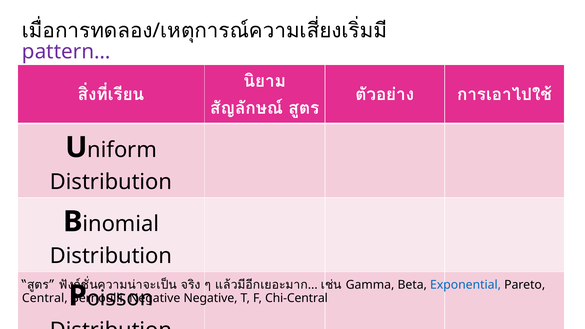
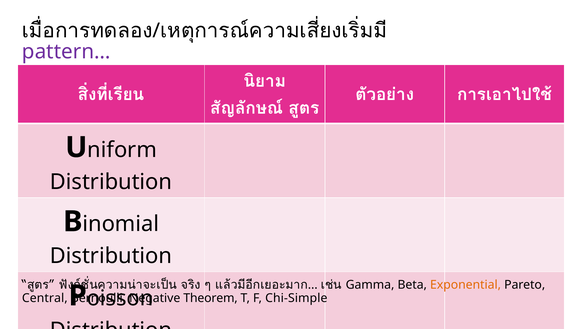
Exponential colour: blue -> orange (466, 285)
Negative: Negative -> Theorem (211, 298)
Chi-Central: Chi-Central -> Chi-Simple (296, 298)
